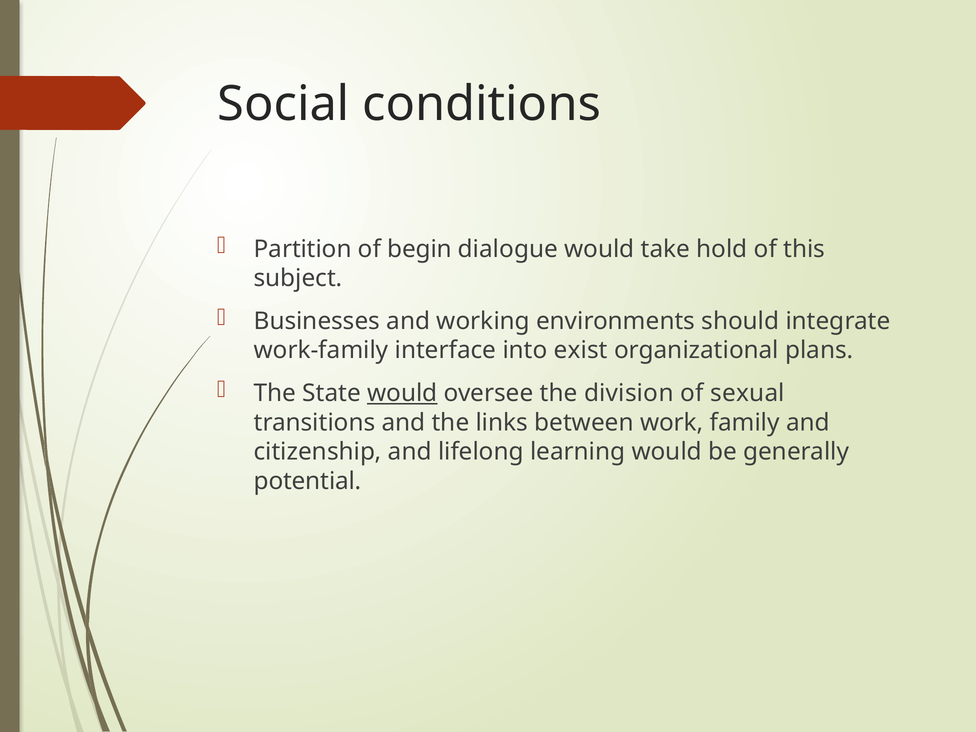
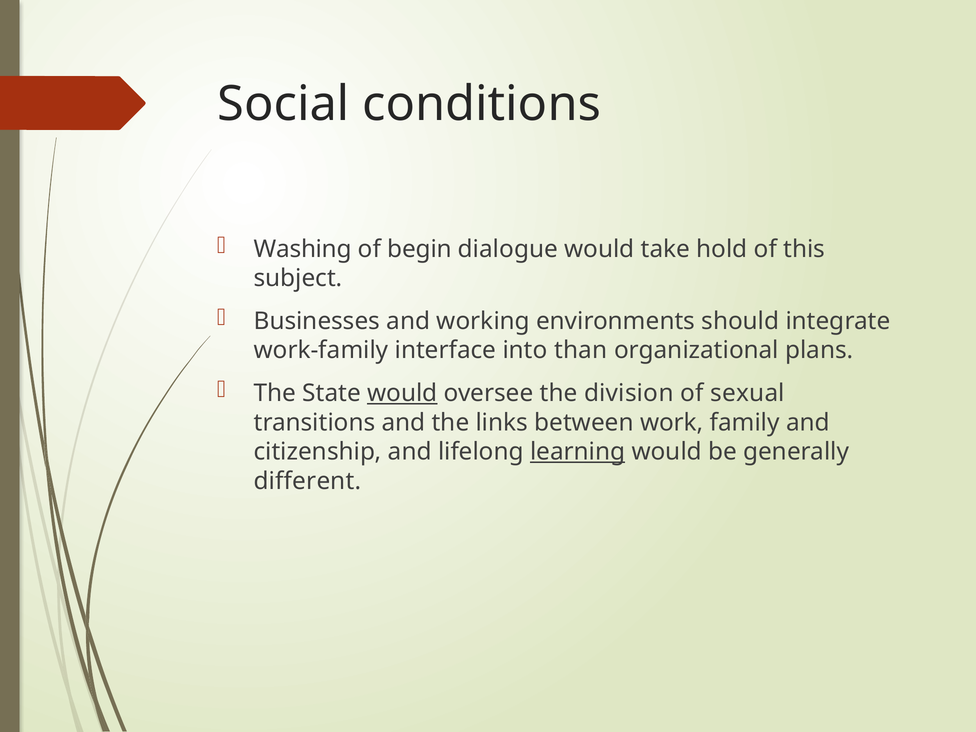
Partition: Partition -> Washing (303, 249)
exist: exist -> than (581, 350)
learning underline: none -> present (578, 452)
potential: potential -> different (307, 481)
